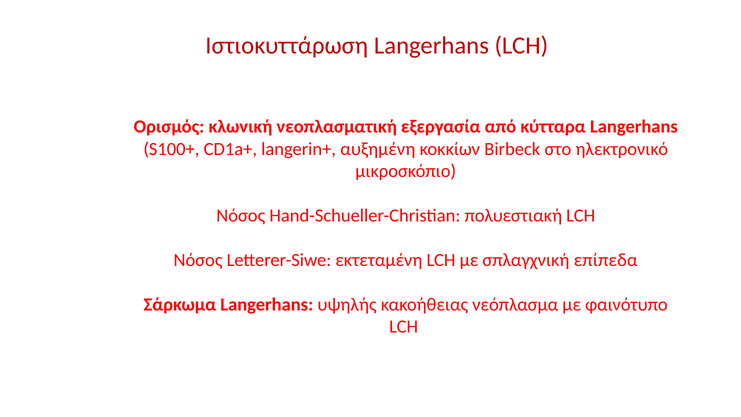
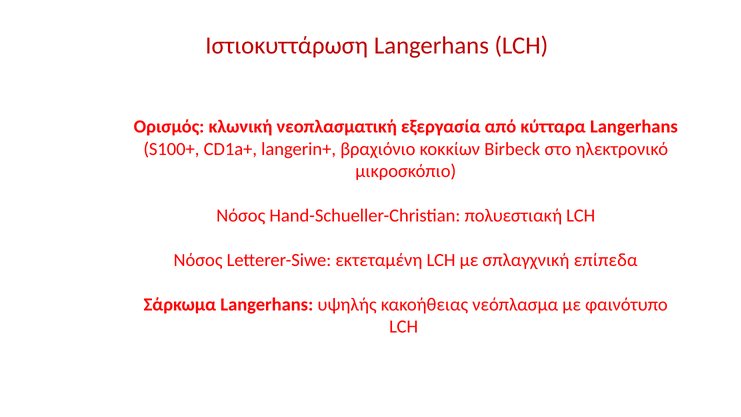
αυξημένη: αυξημένη -> βραχιόνιο (378, 149)
